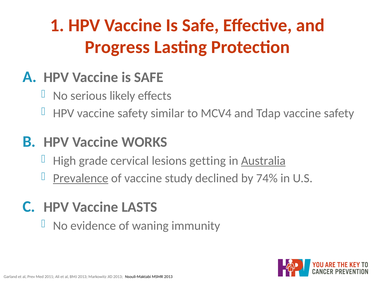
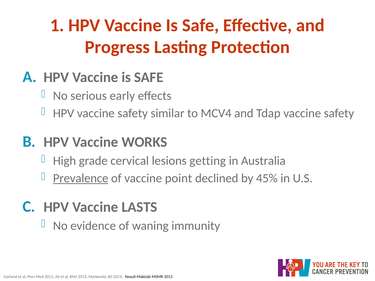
likely: likely -> early (122, 96)
Australia underline: present -> none (263, 161)
study: study -> point (179, 178)
74%: 74% -> 45% (267, 178)
